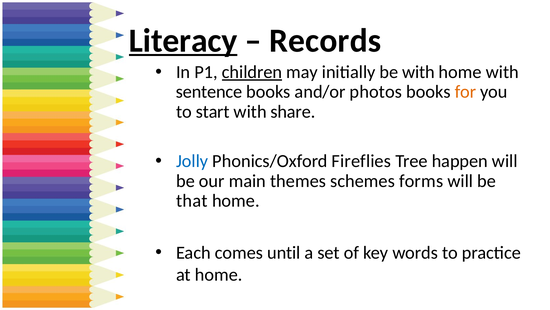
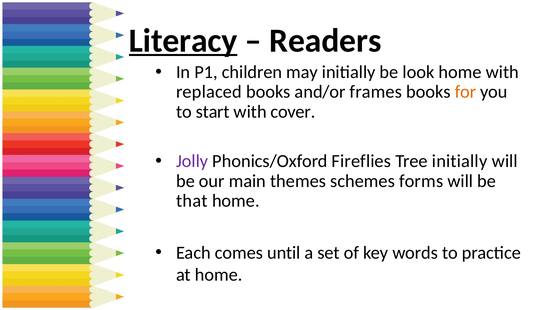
Records: Records -> Readers (325, 41)
children underline: present -> none (252, 72)
be with: with -> look (418, 72)
sentence: sentence -> replaced (209, 92)
photos: photos -> frames (376, 92)
share: share -> cover (293, 112)
Jolly colour: blue -> purple (192, 161)
Tree happen: happen -> initially (460, 161)
